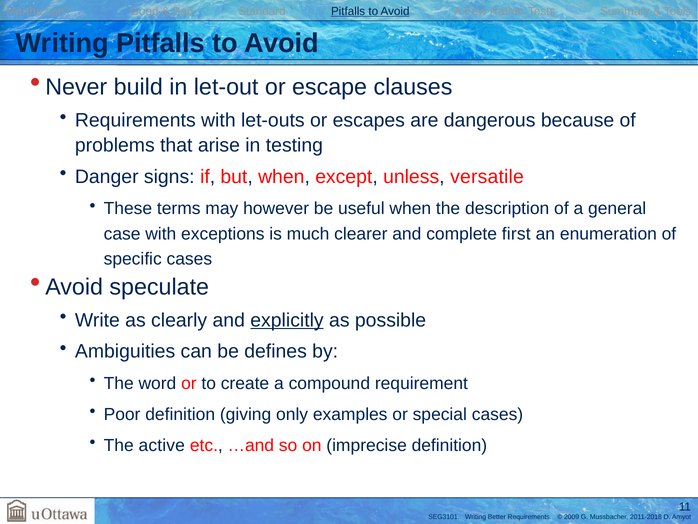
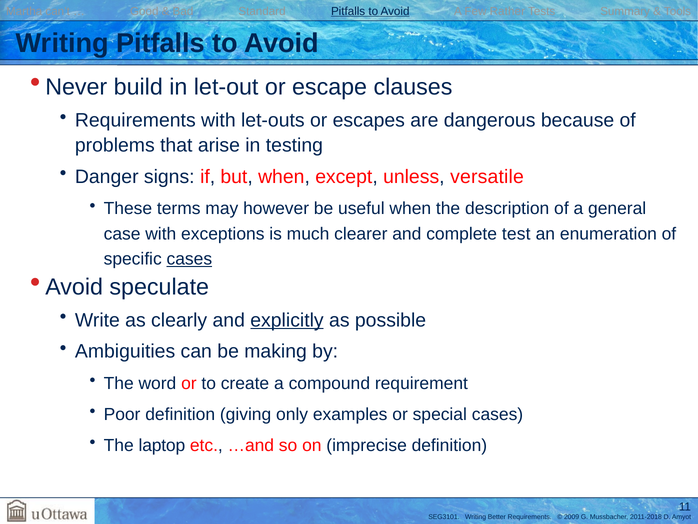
first: first -> test (516, 234)
cases underline: none -> present (189, 259)
defines: defines -> making (276, 351)
active: active -> laptop (162, 445)
